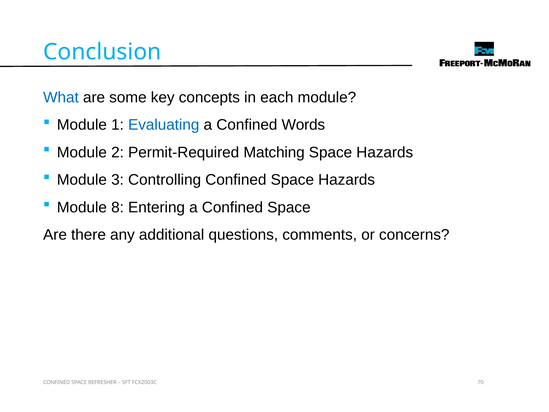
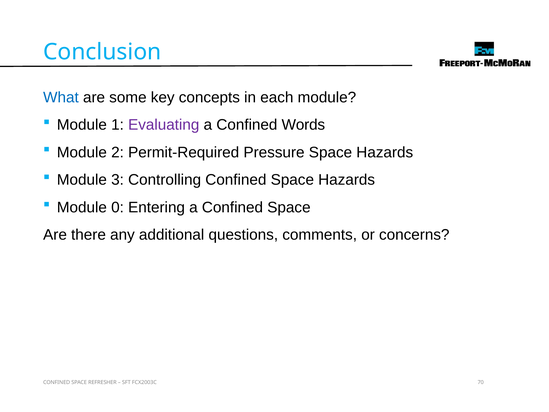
Evaluating colour: blue -> purple (164, 125)
Matching: Matching -> Pressure (274, 152)
8: 8 -> 0 (118, 207)
